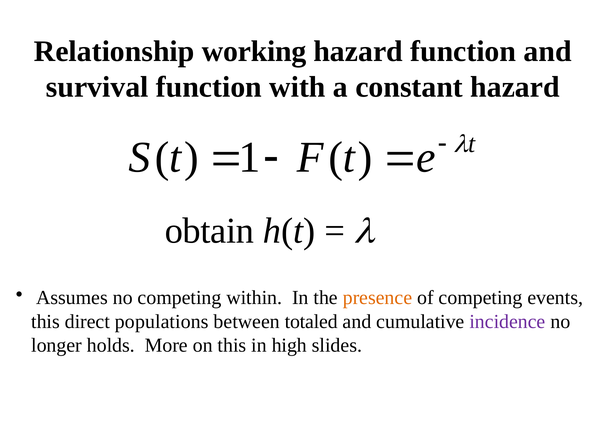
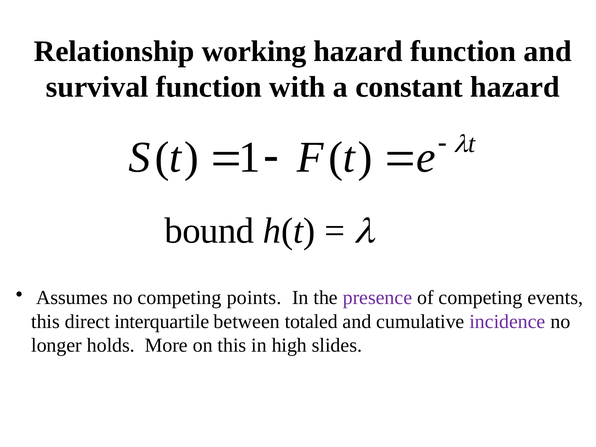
obtain: obtain -> bound (209, 231)
within: within -> points (254, 298)
presence colour: orange -> purple (377, 298)
populations: populations -> interquartile (162, 322)
